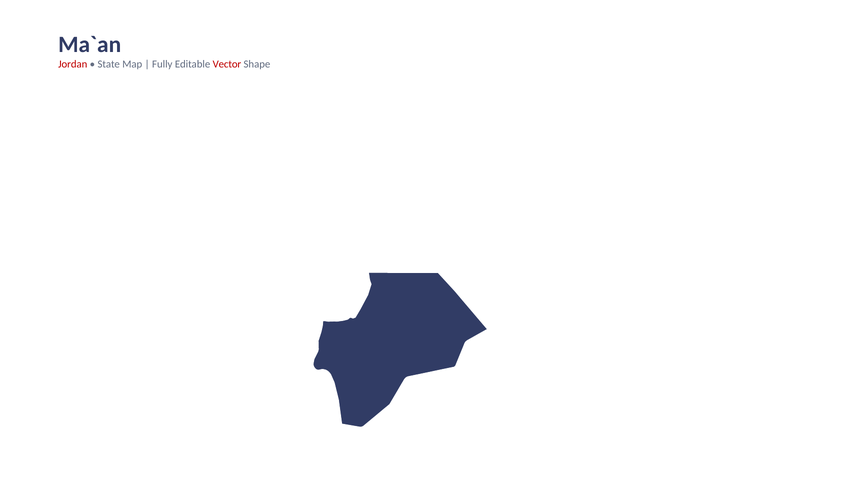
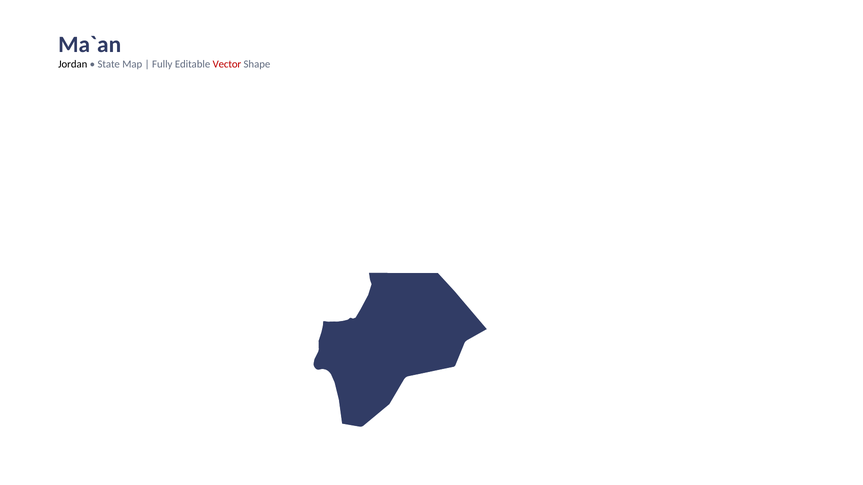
Jordan colour: red -> black (73, 64)
